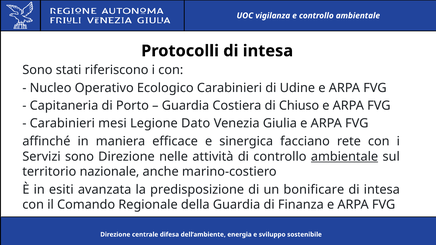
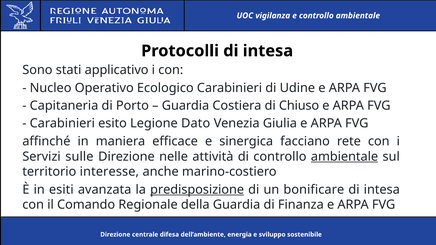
riferiscono: riferiscono -> applicativo (117, 70)
mesi: mesi -> esito (113, 124)
Servizi sono: sono -> sulle (79, 157)
nazionale: nazionale -> interesse (109, 172)
predisposizione underline: none -> present (197, 190)
